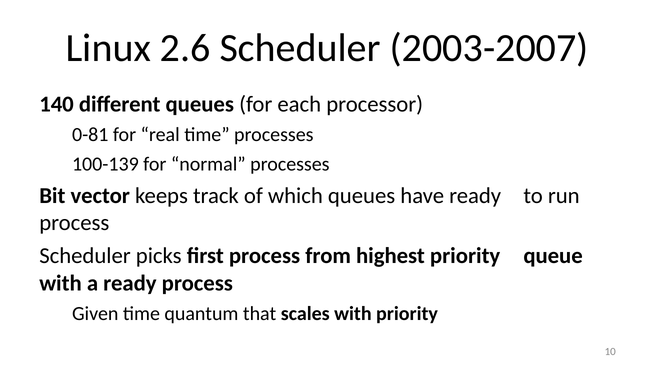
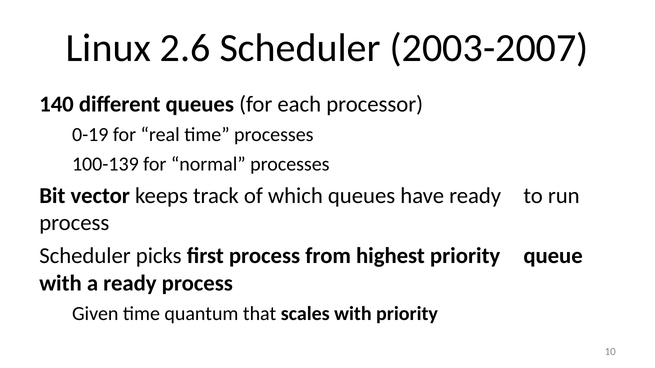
0-81: 0-81 -> 0-19 (90, 135)
